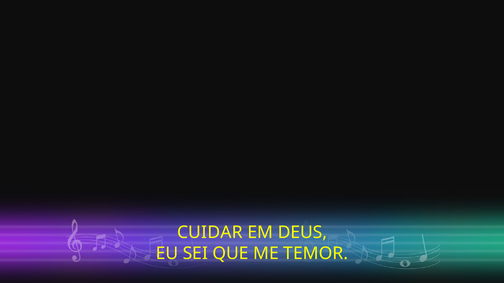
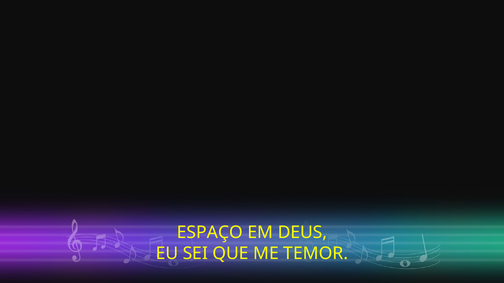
CUIDAR: CUIDAR -> ESPAÇO (210, 233)
